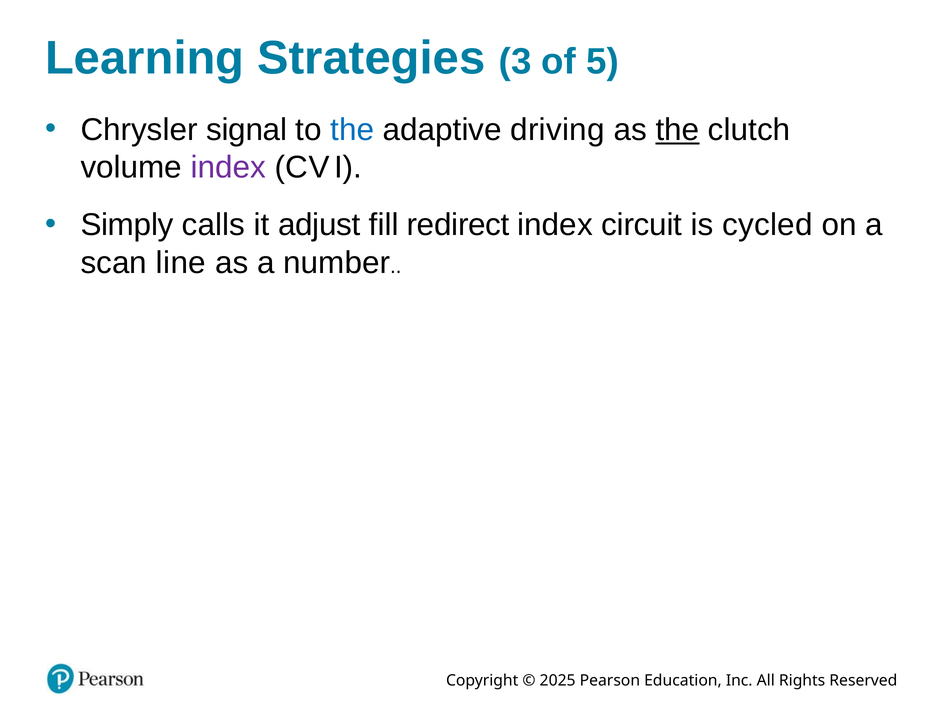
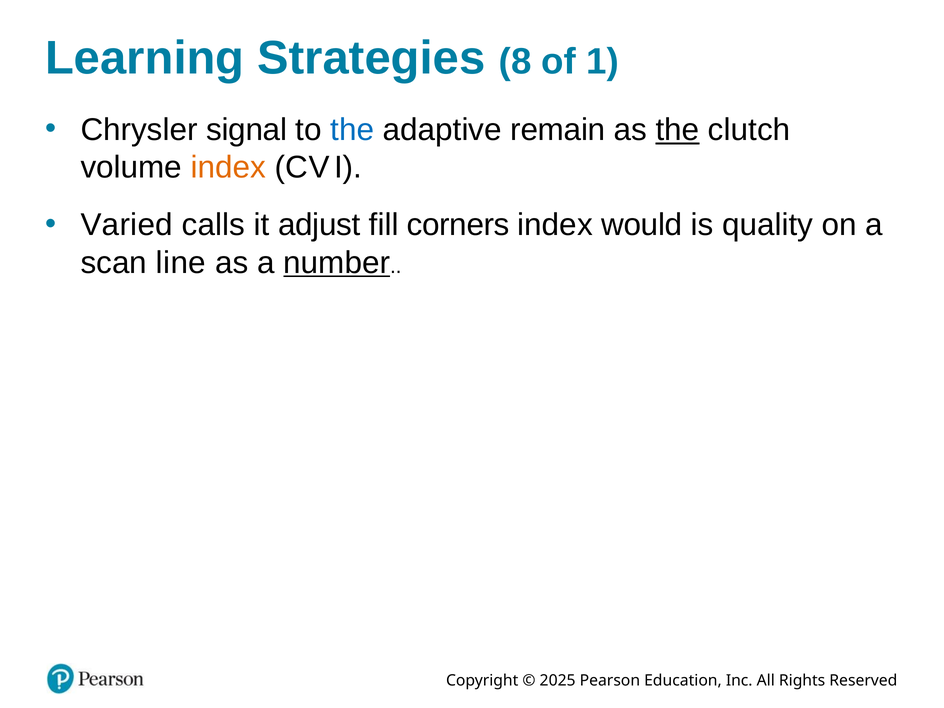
3: 3 -> 8 (515, 62)
5: 5 -> 1 (603, 62)
driving: driving -> remain (558, 130)
index colour: purple -> orange (228, 168)
Simply: Simply -> Varied (127, 225)
redirect: redirect -> corners (458, 225)
circuit: circuit -> would (642, 225)
cycled: cycled -> quality (768, 225)
number underline: none -> present (337, 263)
